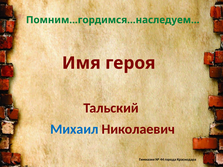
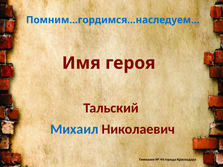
Помним…гордимся…наследуем… colour: green -> blue (113, 20)
